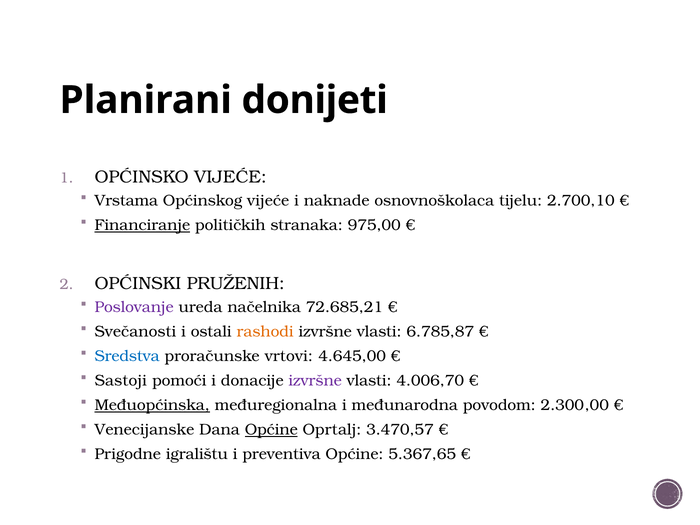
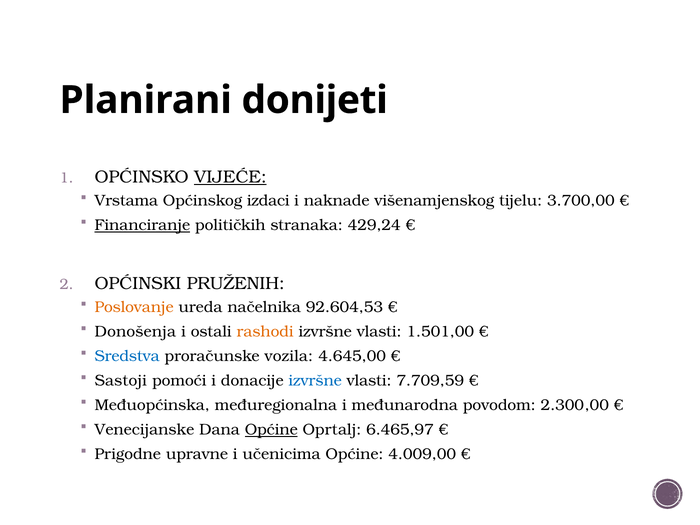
VIJEĆE underline: none -> present (230, 177)
Općinskog vijeće: vijeće -> izdaci (268, 201)
osnovnoškolaca: osnovnoškolaca -> višenamjenskog (434, 201)
2.700,10: 2.700,10 -> 3.700,00 (581, 201)
975,00: 975,00 -> 429,24 (374, 225)
Poslovanje colour: purple -> orange (134, 307)
72.685,21: 72.685,21 -> 92.604,53 (344, 307)
Svečanosti: Svečanosti -> Donošenja (135, 331)
6.785,87: 6.785,87 -> 1.501,00 (440, 331)
vrtovi: vrtovi -> vozila (289, 356)
izvršne colour: purple -> blue (315, 381)
4.006,70: 4.006,70 -> 7.709,59 (430, 381)
Međuopćinska underline: present -> none (152, 405)
3.470,57: 3.470,57 -> 6.465,97 (400, 430)
igralištu: igralištu -> upravne (197, 454)
preventiva: preventiva -> učenicima (281, 454)
5.367,65: 5.367,65 -> 4.009,00 (422, 454)
